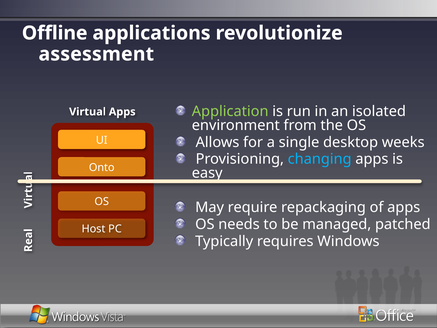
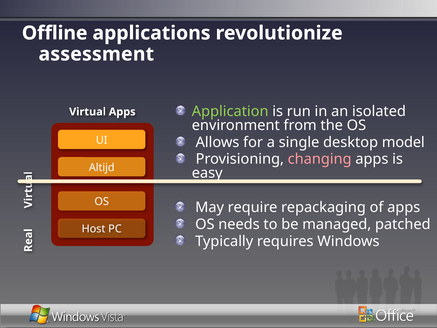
weeks: weeks -> model (403, 142)
changing colour: light blue -> pink (320, 159)
Onto: Onto -> Altijd (102, 167)
